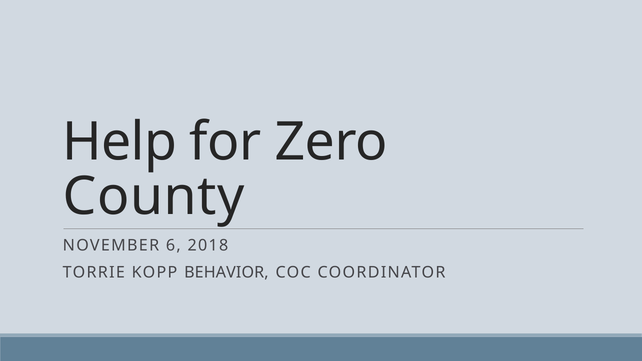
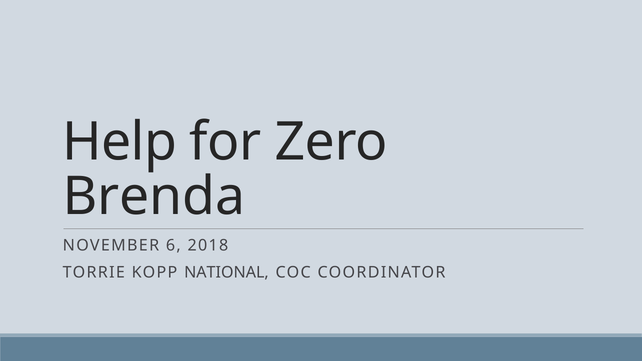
County: County -> Brenda (154, 197)
BEHAVIOR: BEHAVIOR -> NATIONAL (226, 272)
